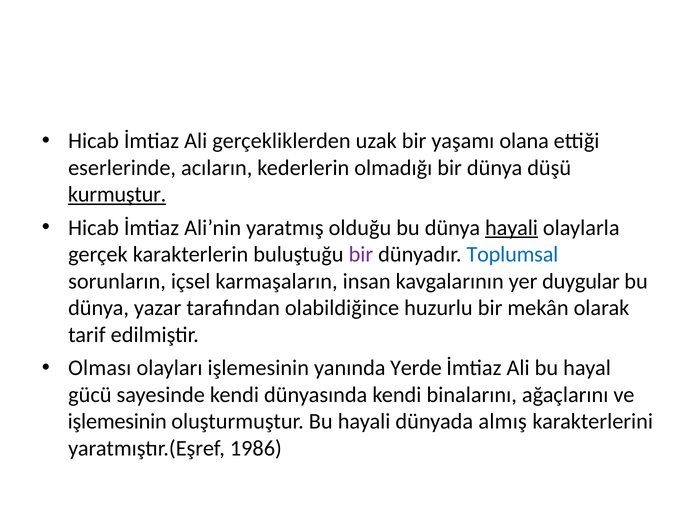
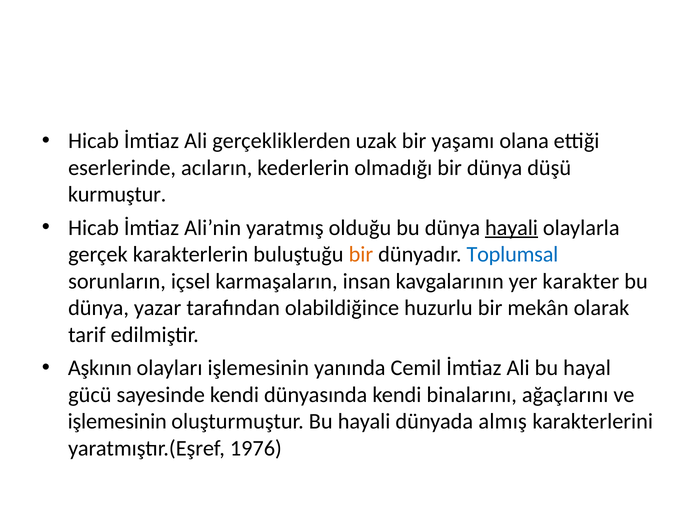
kurmuştur underline: present -> none (117, 194)
bir colour: purple -> orange (361, 254)
duygular: duygular -> karakter (581, 281)
Olması: Olması -> Aşkının (100, 367)
Yerde: Yerde -> Cemil (416, 367)
1986: 1986 -> 1976 (256, 448)
